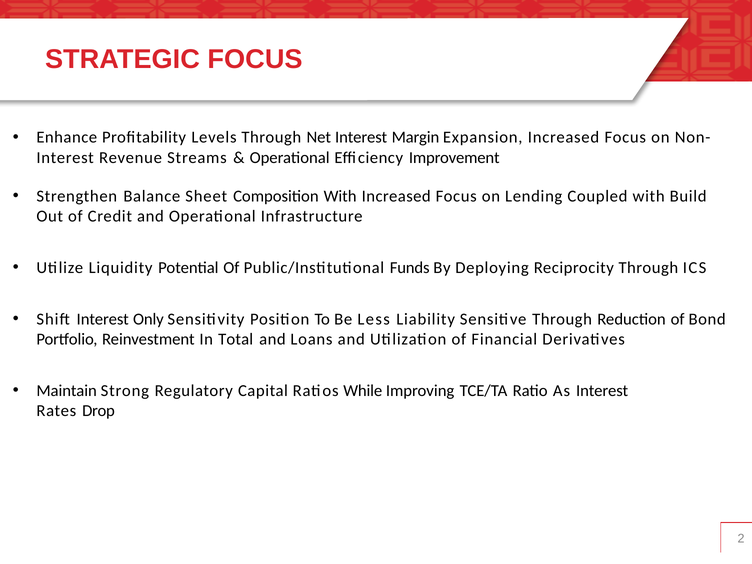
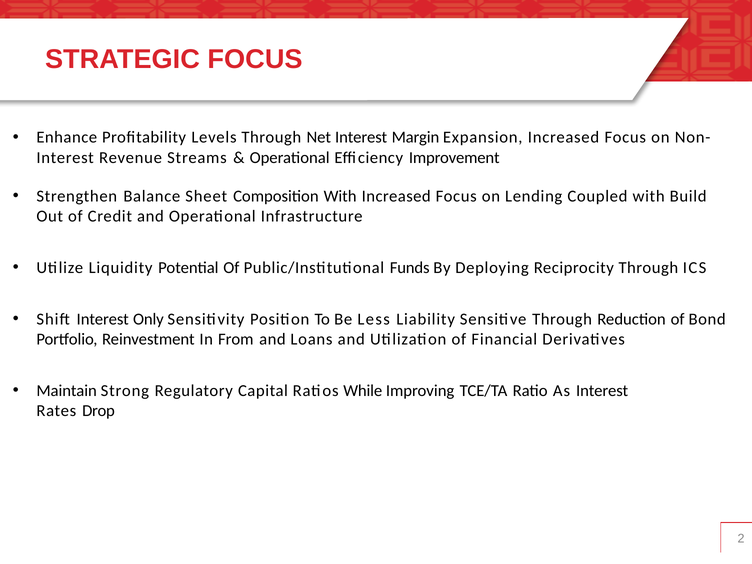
Total: Total -> From (236, 339)
